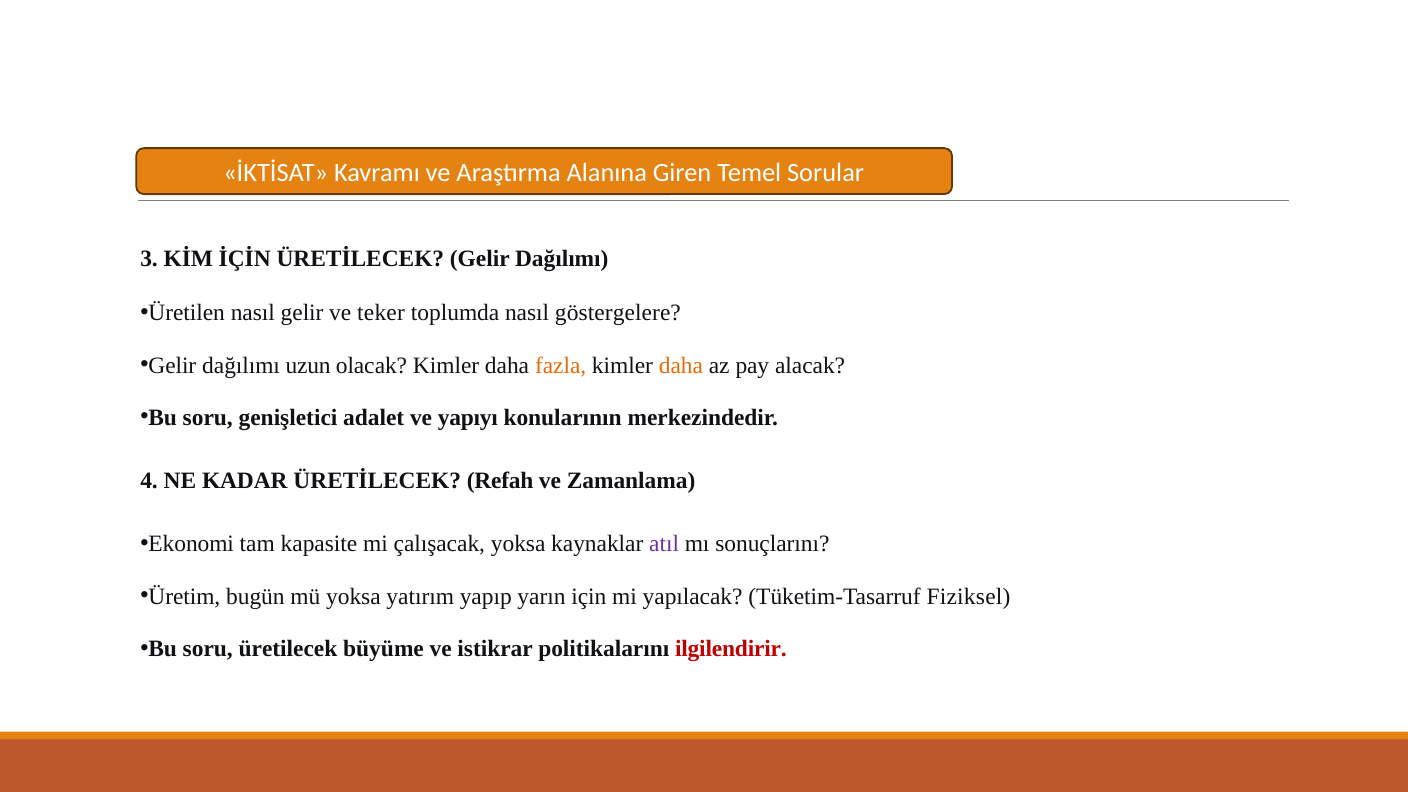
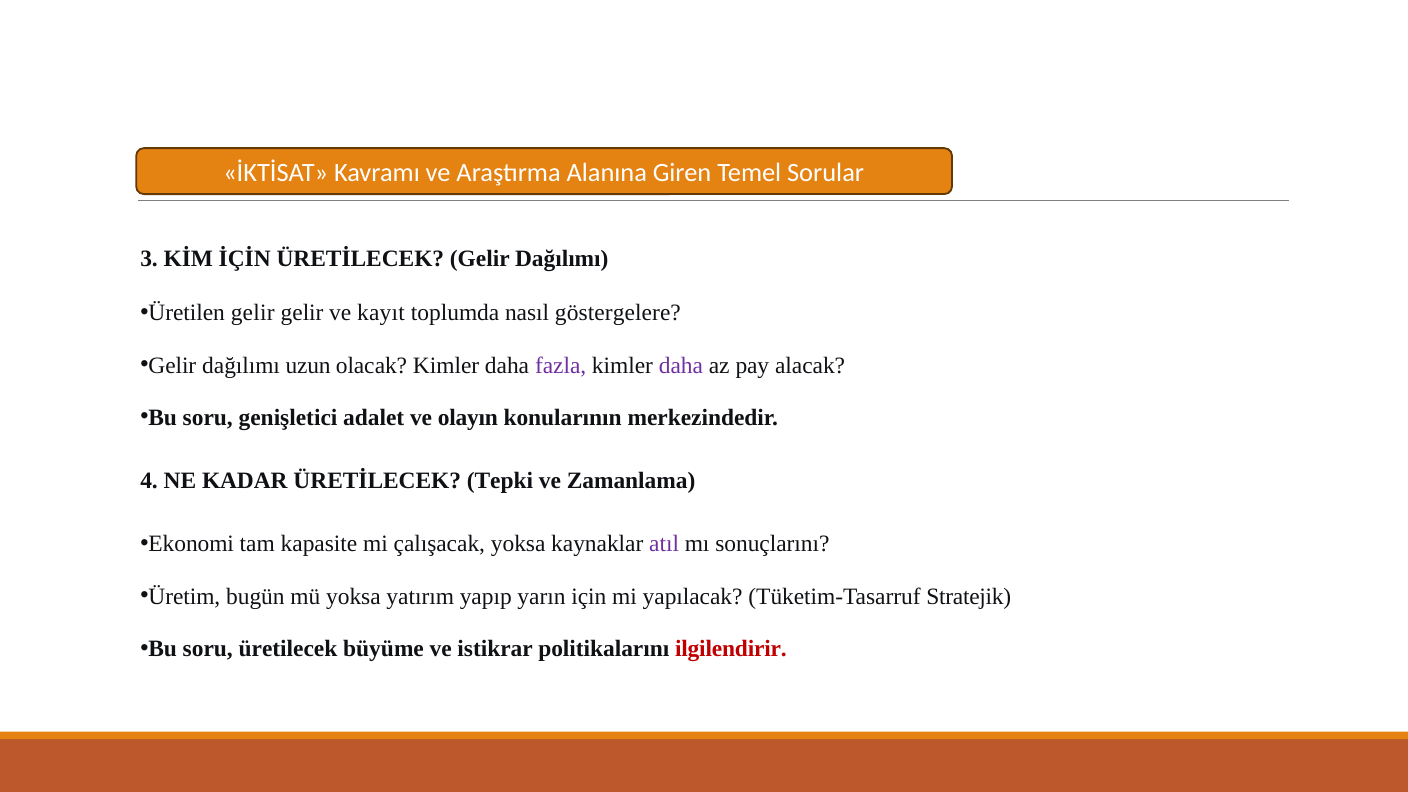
Üretilen nasıl: nasıl -> gelir (253, 313)
teker: teker -> kayıt (381, 313)
fazla colour: orange -> purple (561, 365)
daha colour: orange -> purple (681, 365)
yapıyı: yapıyı -> olayın (468, 418)
Refah: Refah -> Tepki (500, 481)
Fiziksel: Fiziksel -> Stratejik (969, 597)
